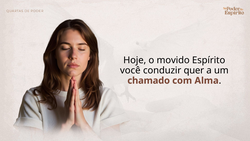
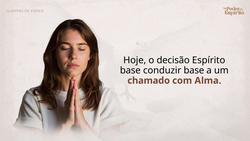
movido: movido -> decisão (173, 60)
você: você -> base (130, 70)
conduzir quer: quer -> base (194, 70)
